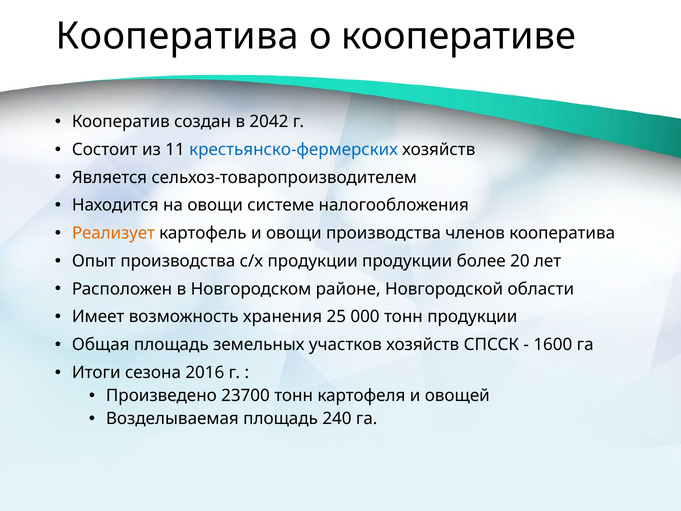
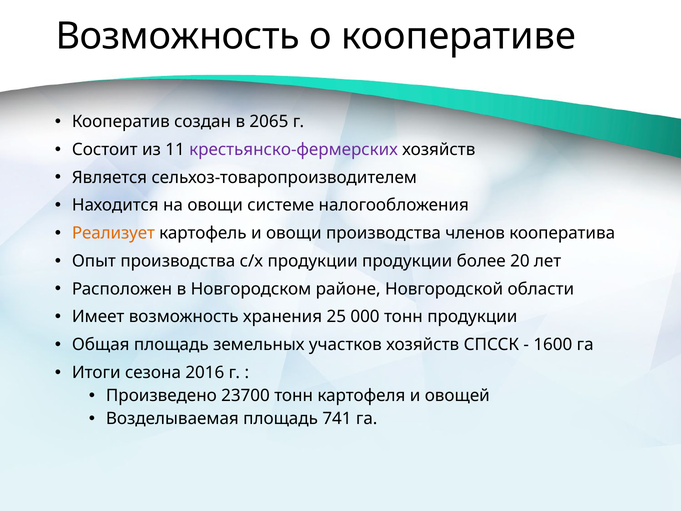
Кооператива: Кооператива -> Возможность (178, 36)
2042: 2042 -> 2065 (269, 122)
крестьянско-фермерских colour: blue -> purple (294, 150)
240: 240 -> 741 (337, 419)
